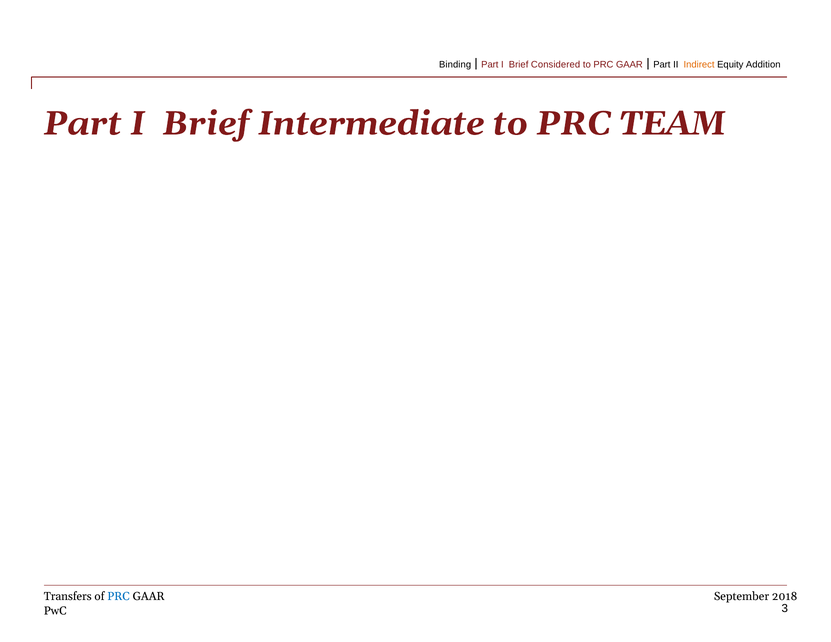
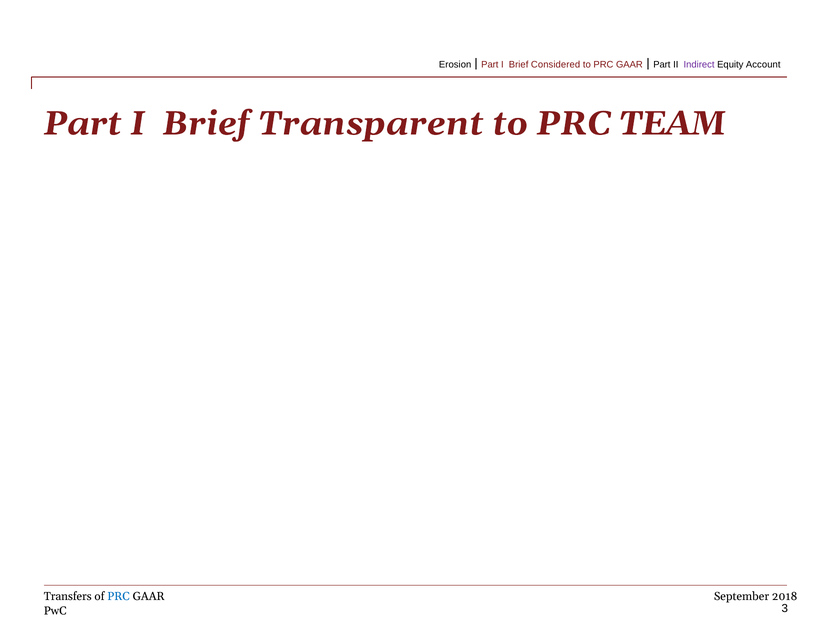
Binding: Binding -> Erosion (455, 64)
Indirect colour: orange -> purple (699, 64)
Addition: Addition -> Account (763, 64)
Intermediate: Intermediate -> Transparent (371, 123)
